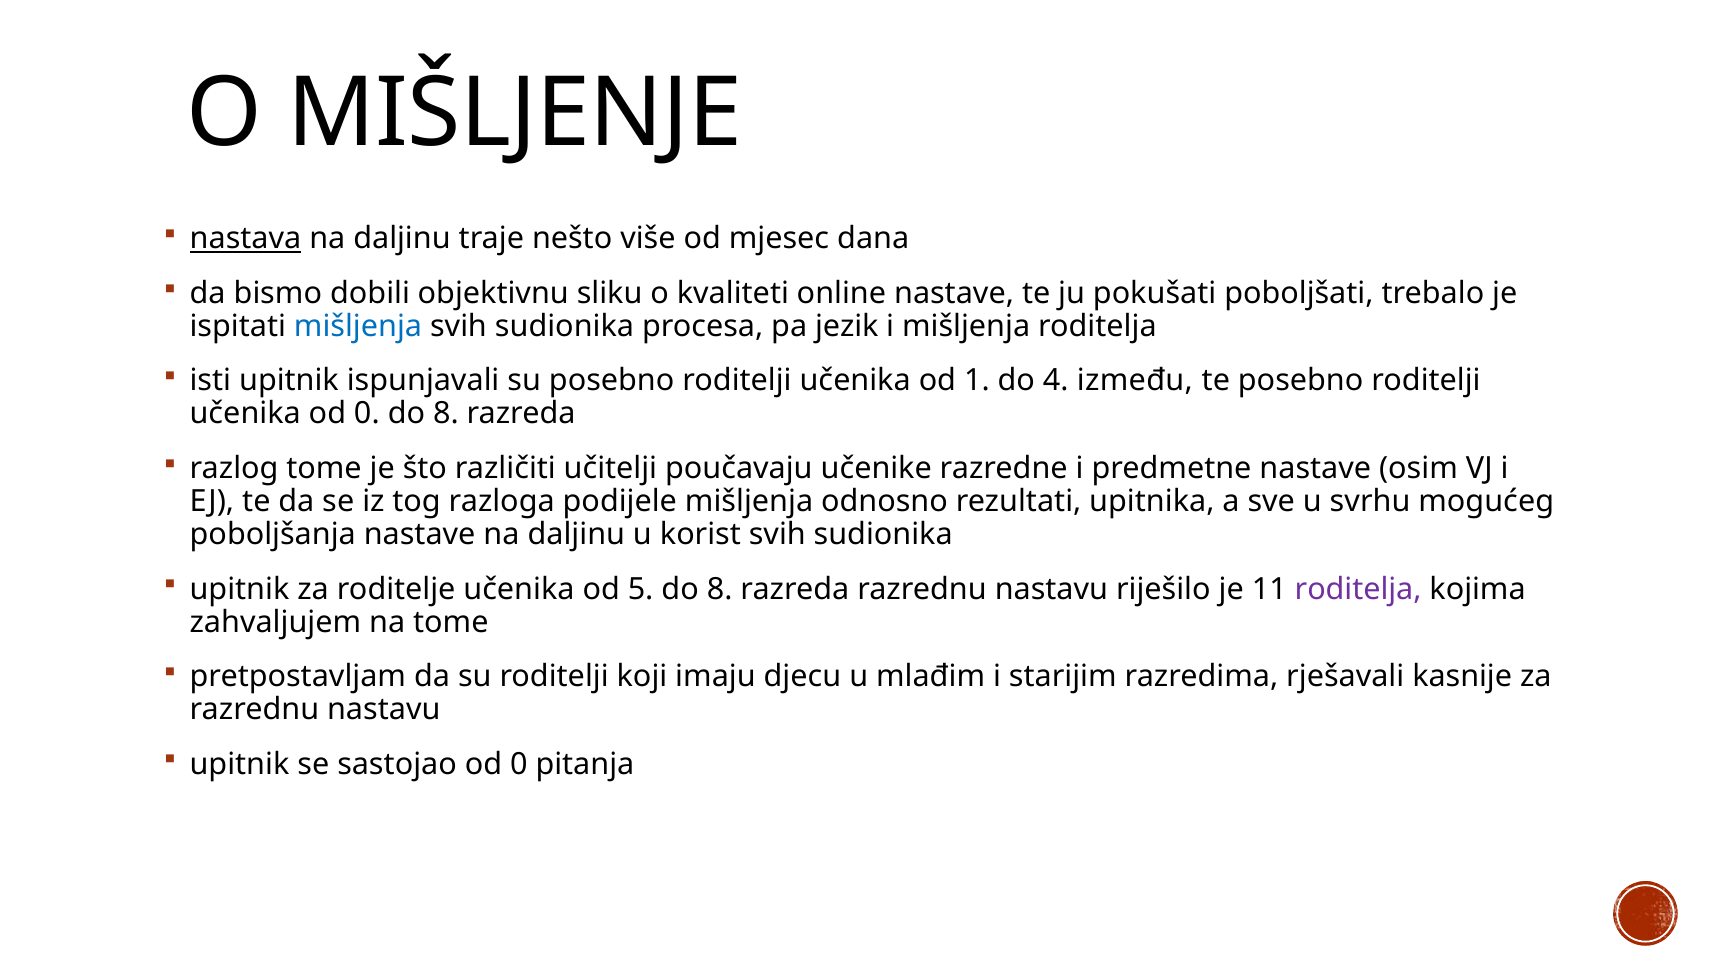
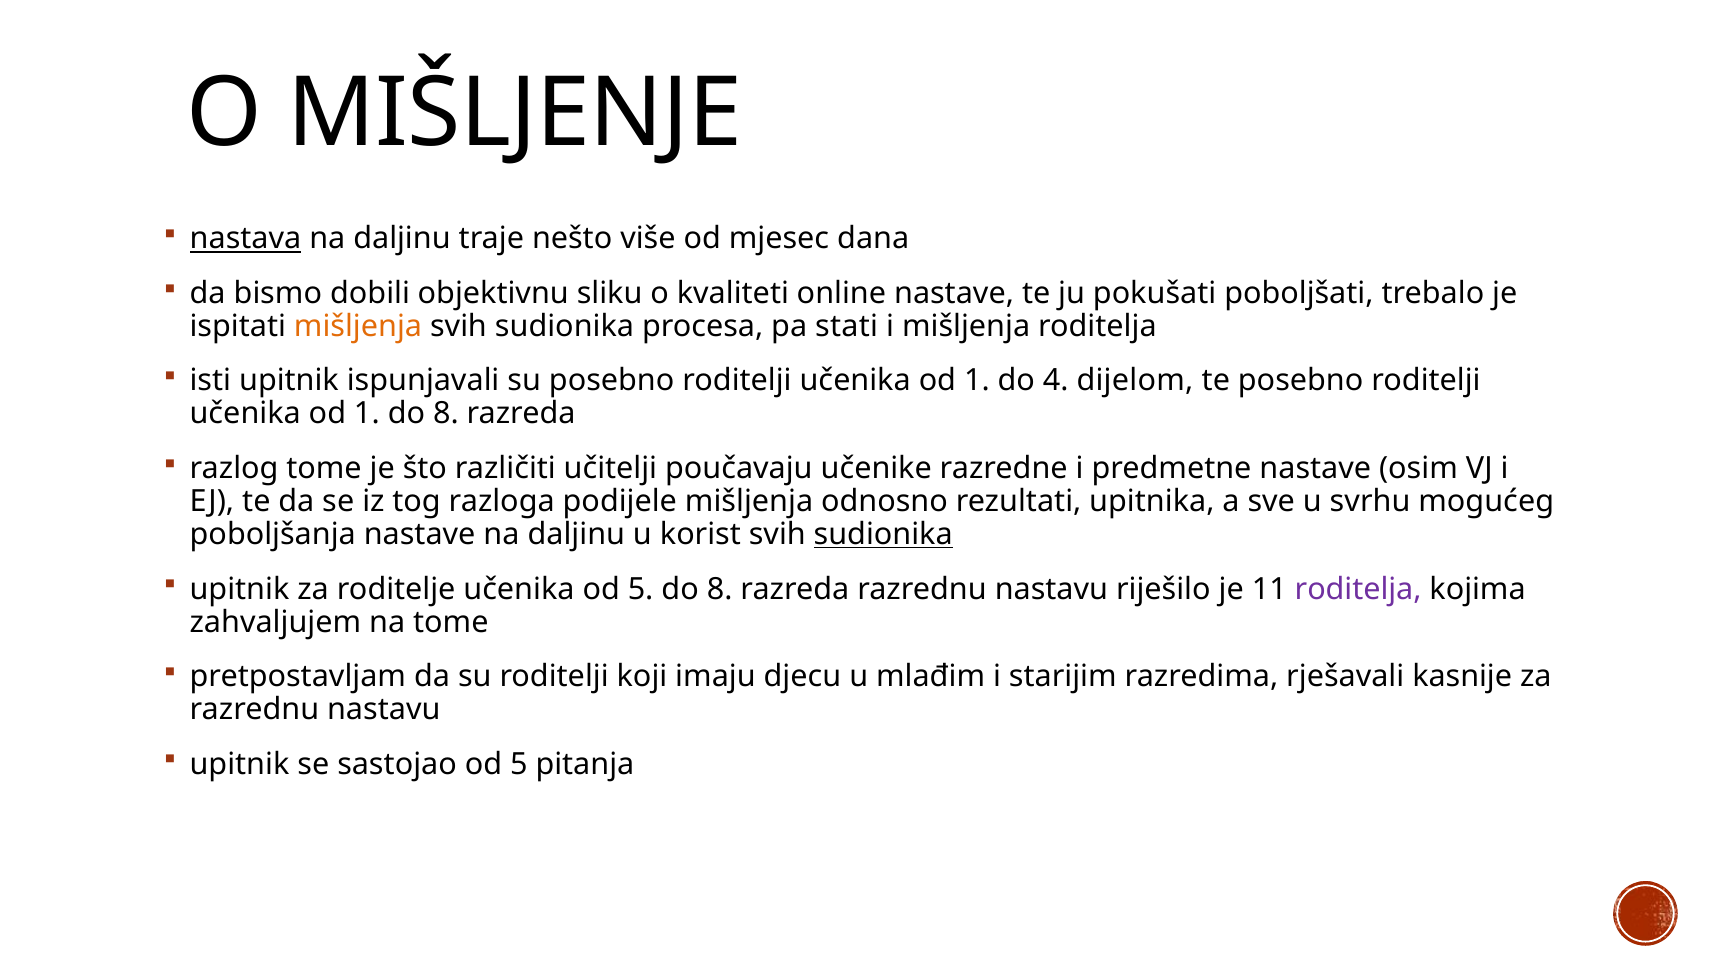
mišljenja colour: blue -> orange (358, 326)
jezik: jezik -> stati (847, 326)
između: između -> dijelom (1135, 381)
0: 0 -> 1 (367, 414)
sudionika underline: none -> present (883, 535)
sastojao od 0: 0 -> 5 (519, 764)
